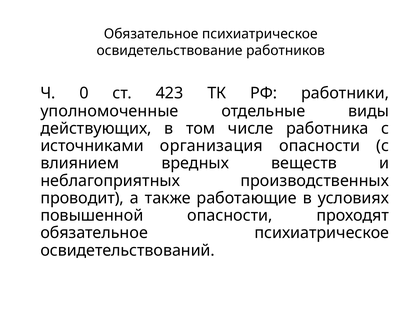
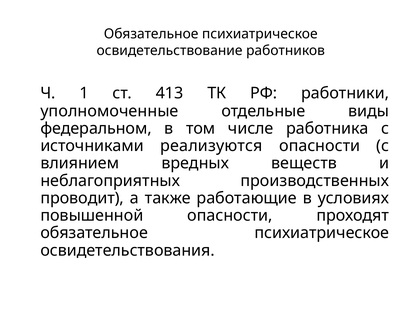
0: 0 -> 1 (84, 93)
423: 423 -> 413 (170, 93)
действующих: действующих -> федеральном (96, 128)
организация: организация -> реализуются (211, 146)
освидетельствований: освидетельствований -> освидетельствования (128, 250)
